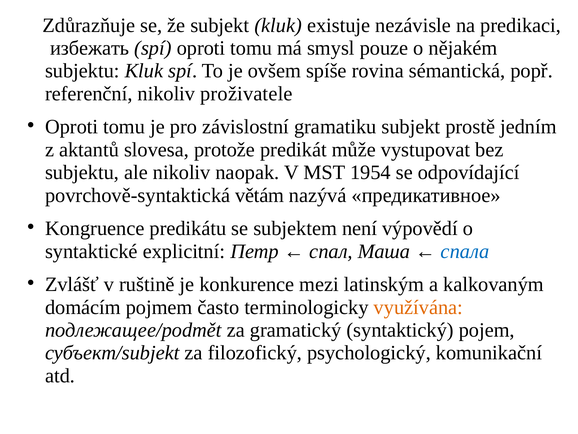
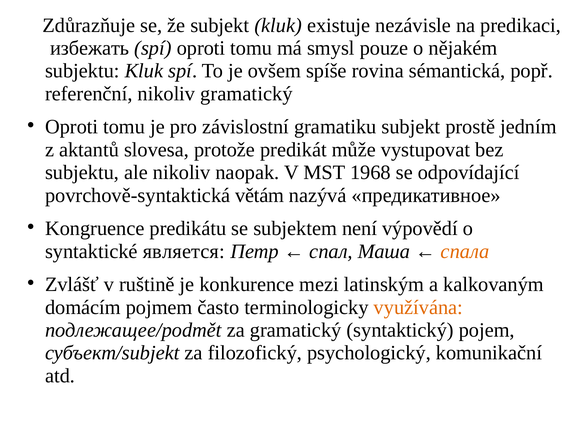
nikoliv proživatele: proživatele -> gramatický (246, 94)
1954: 1954 -> 1968 (370, 172)
explicitní: explicitní -> является (184, 251)
спала colour: blue -> orange (465, 251)
